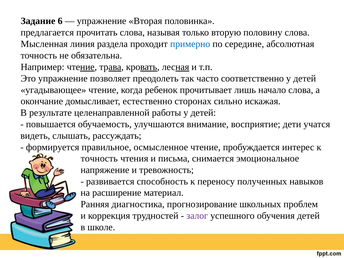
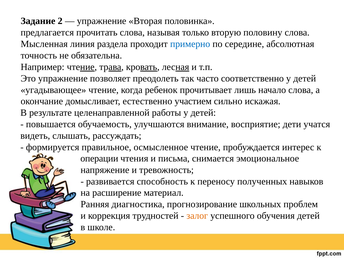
6: 6 -> 2 (60, 21)
сторонах: сторонах -> участием (193, 101)
точность: точность -> операции (99, 158)
залог colour: purple -> orange (197, 216)
